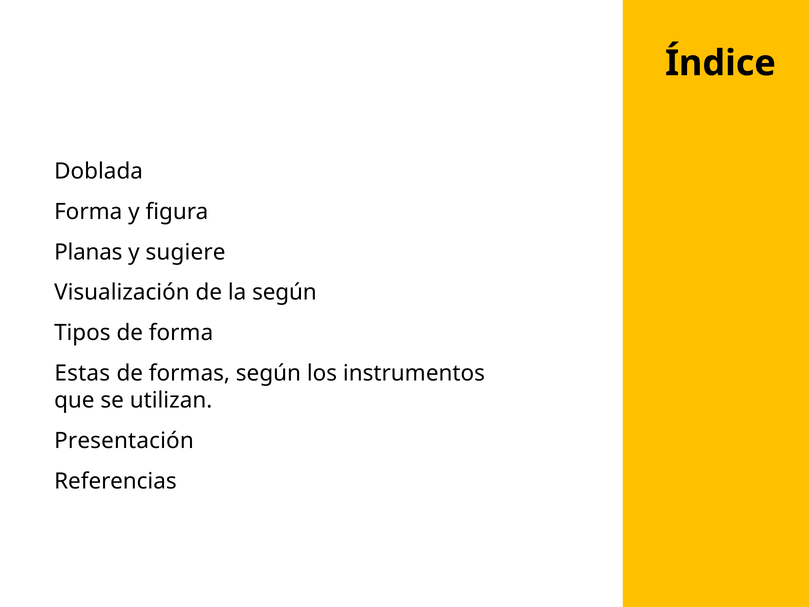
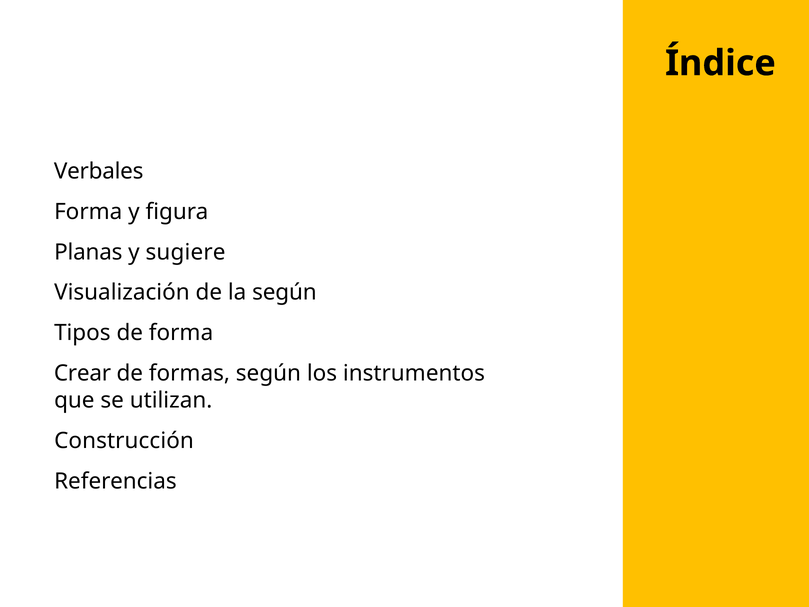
Doblada: Doblada -> Verbales (99, 171)
Estas: Estas -> Crear (82, 373)
Presentación: Presentación -> Construcción (124, 441)
